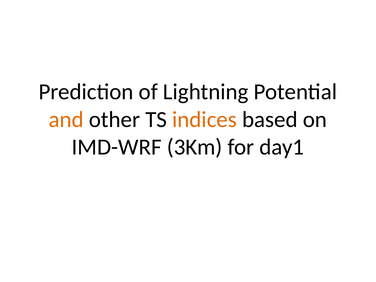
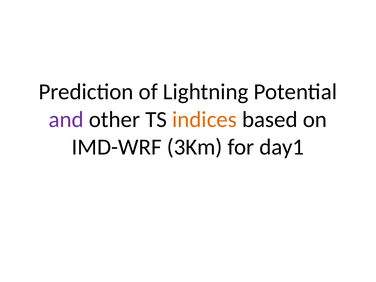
and colour: orange -> purple (66, 119)
